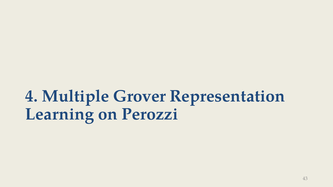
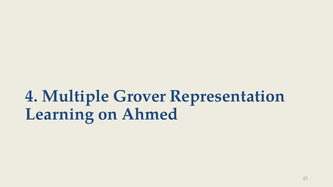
Perozzi: Perozzi -> Ahmed (150, 114)
